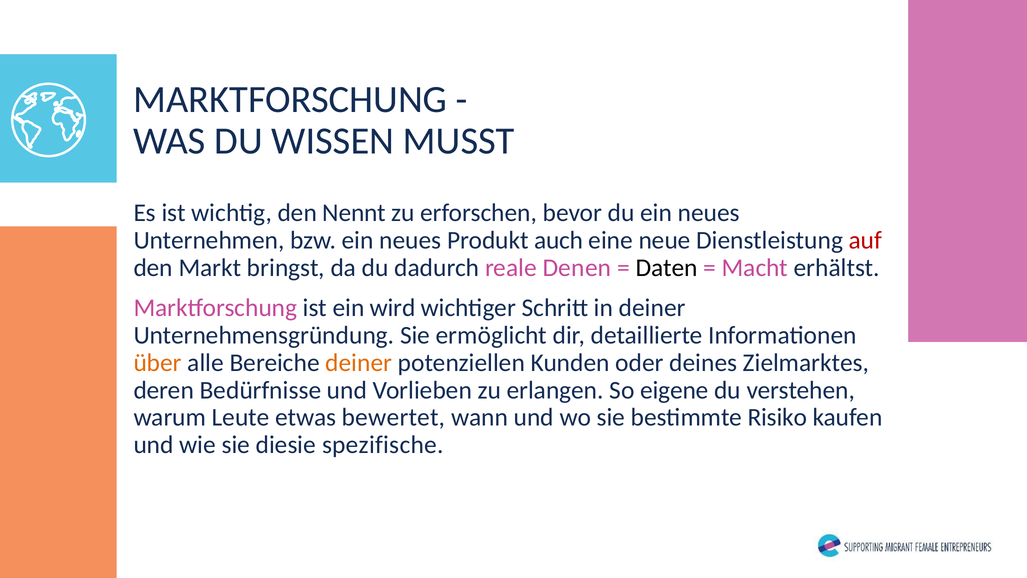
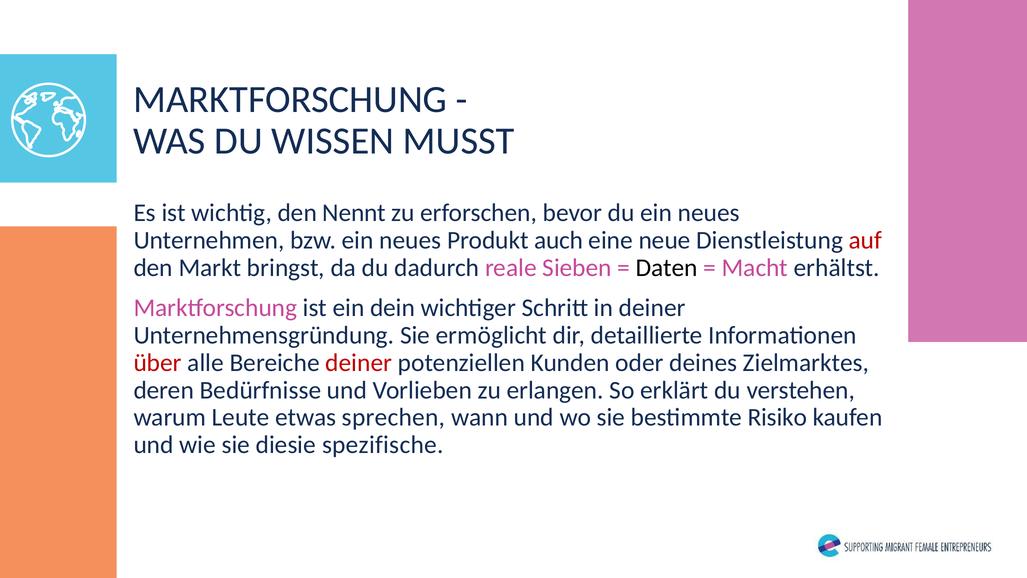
Denen: Denen -> Sieben (577, 268)
wird: wird -> dein (393, 308)
über colour: orange -> red (158, 362)
deiner colour: orange -> red (359, 362)
eigene: eigene -> erklärt (674, 390)
bewertet: bewertet -> sprechen (394, 417)
